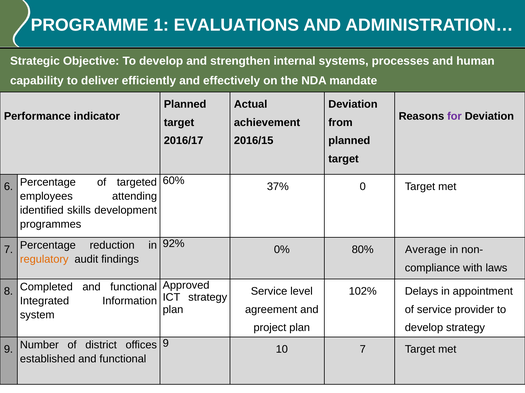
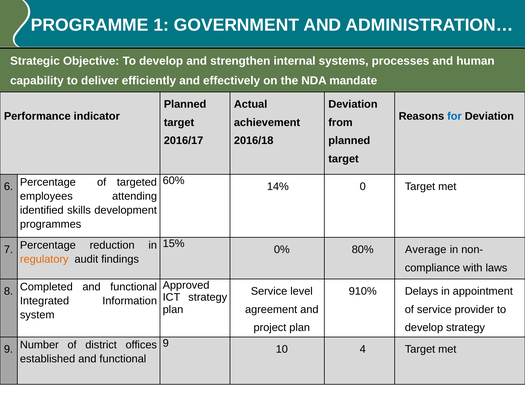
EVALUATIONS: EVALUATIONS -> GOVERNMENT (237, 25)
for colour: purple -> blue (454, 117)
2016/15: 2016/15 -> 2016/18 (254, 141)
37%: 37% -> 14% (278, 187)
92%: 92% -> 15% (174, 244)
102%: 102% -> 910% (363, 292)
10 7: 7 -> 4 (363, 350)
